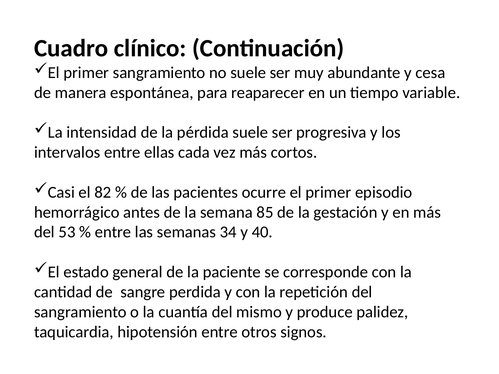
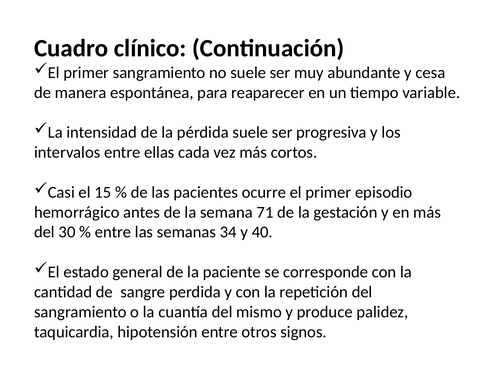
82: 82 -> 15 (103, 192)
85: 85 -> 71 (265, 212)
53: 53 -> 30 (67, 232)
